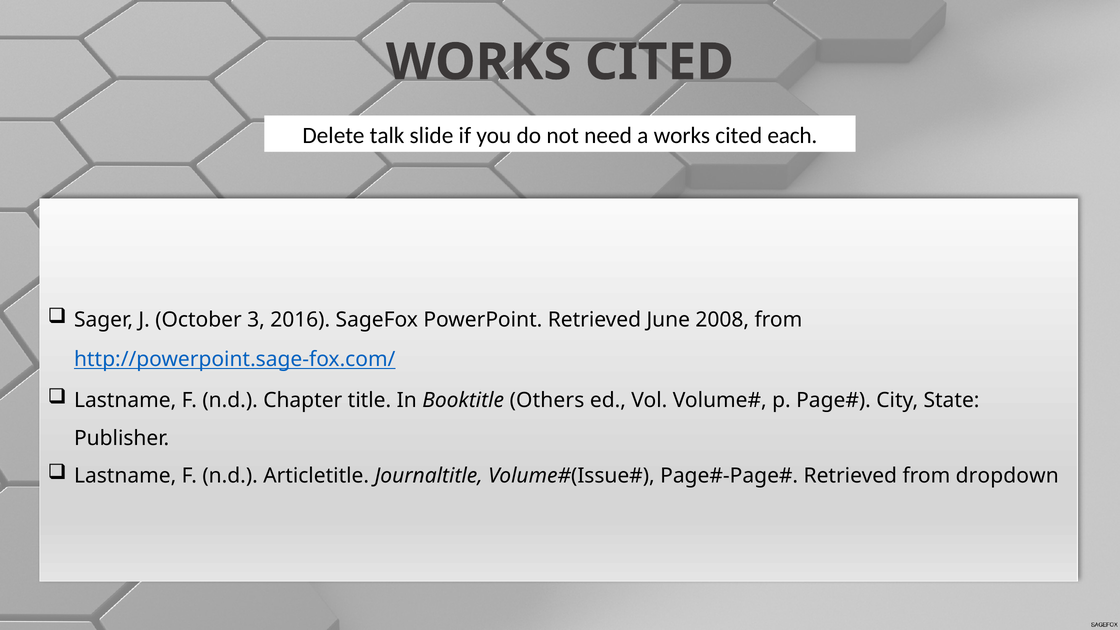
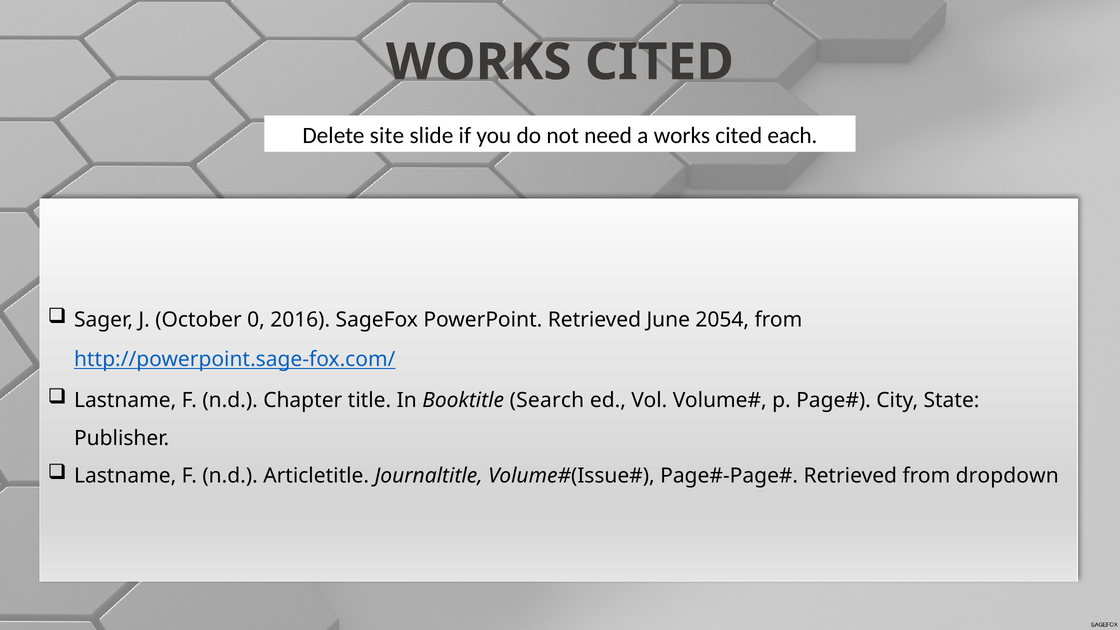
talk: talk -> site (387, 135)
3: 3 -> 0 (256, 320)
2008: 2008 -> 2054 (722, 320)
Others: Others -> Search (547, 400)
